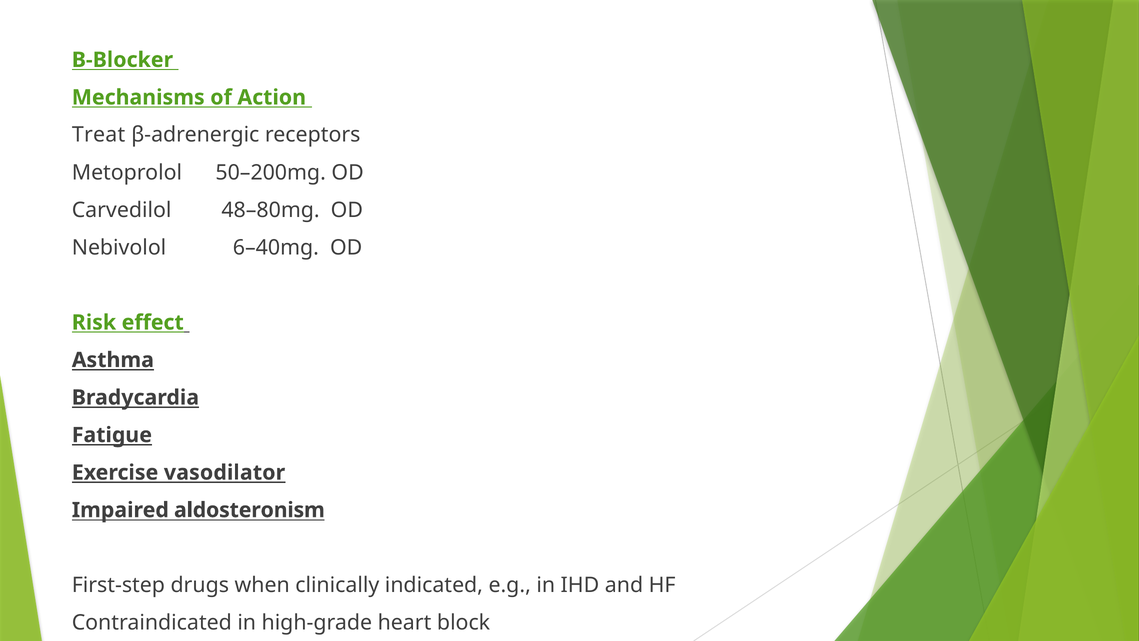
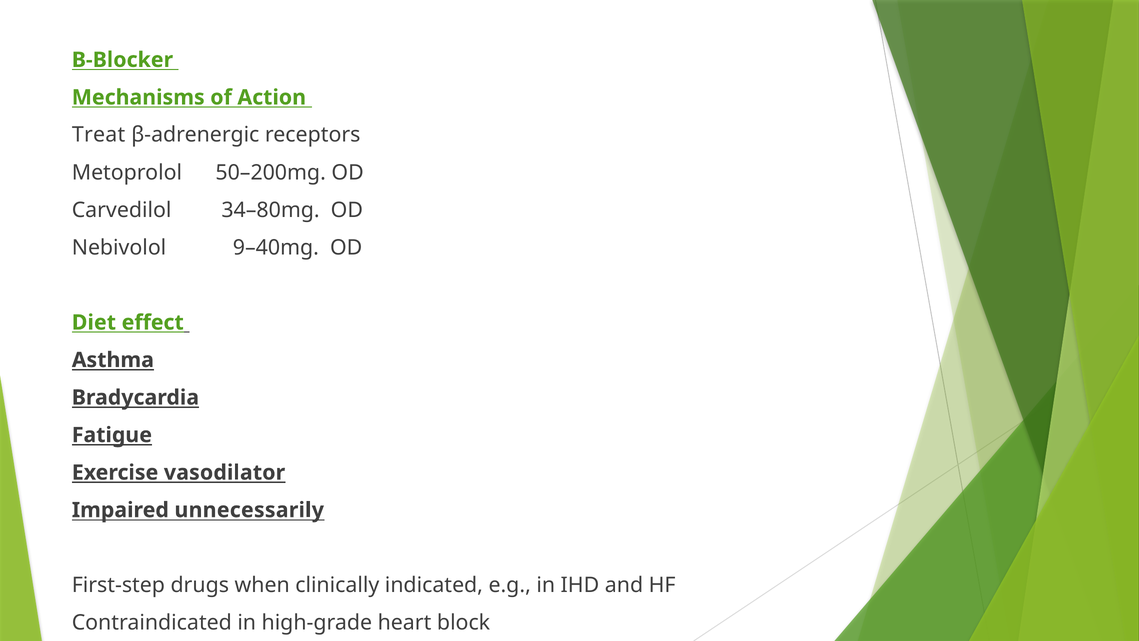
48–80mg: 48–80mg -> 34–80mg (271, 210)
6–40mg: 6–40mg -> 9–40mg (276, 247)
Risk: Risk -> Diet (94, 322)
aldosteronism: aldosteronism -> unnecessarily (249, 510)
